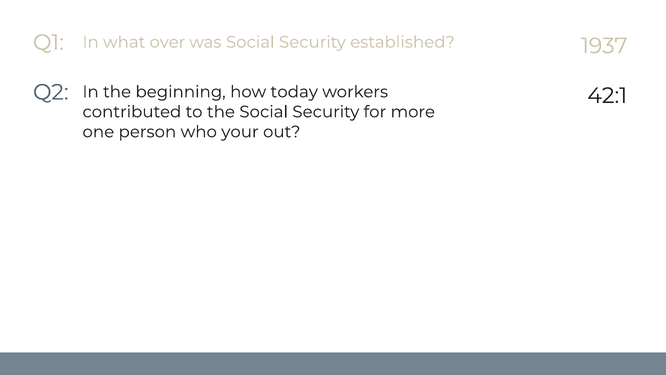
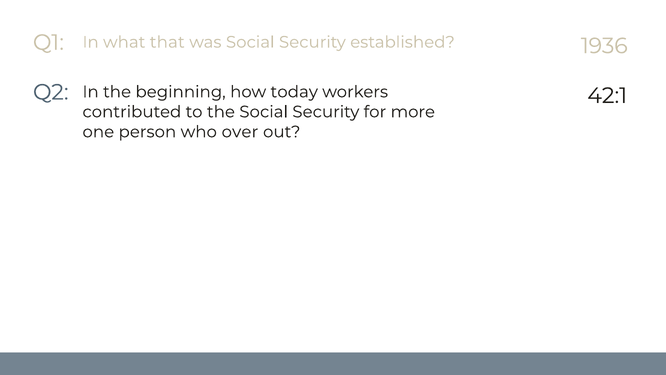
over: over -> that (167, 42)
1937: 1937 -> 1936 (604, 46)
your: your -> over (240, 132)
